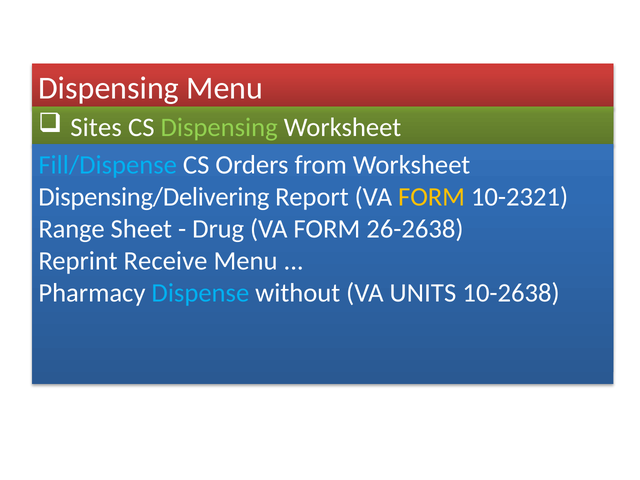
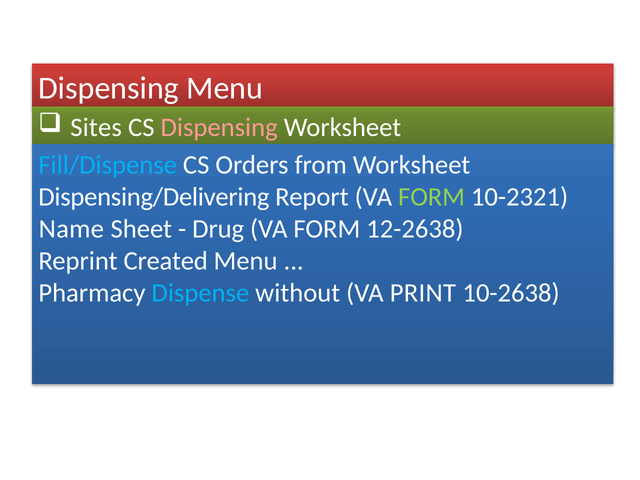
Dispensing colour: light green -> pink (219, 128)
FORM colour: yellow -> light green (432, 197)
Range: Range -> Name (71, 229)
26-2638: 26-2638 -> 12-2638 (415, 229)
Receive: Receive -> Created (166, 261)
UNITS: UNITS -> PRINT (423, 293)
